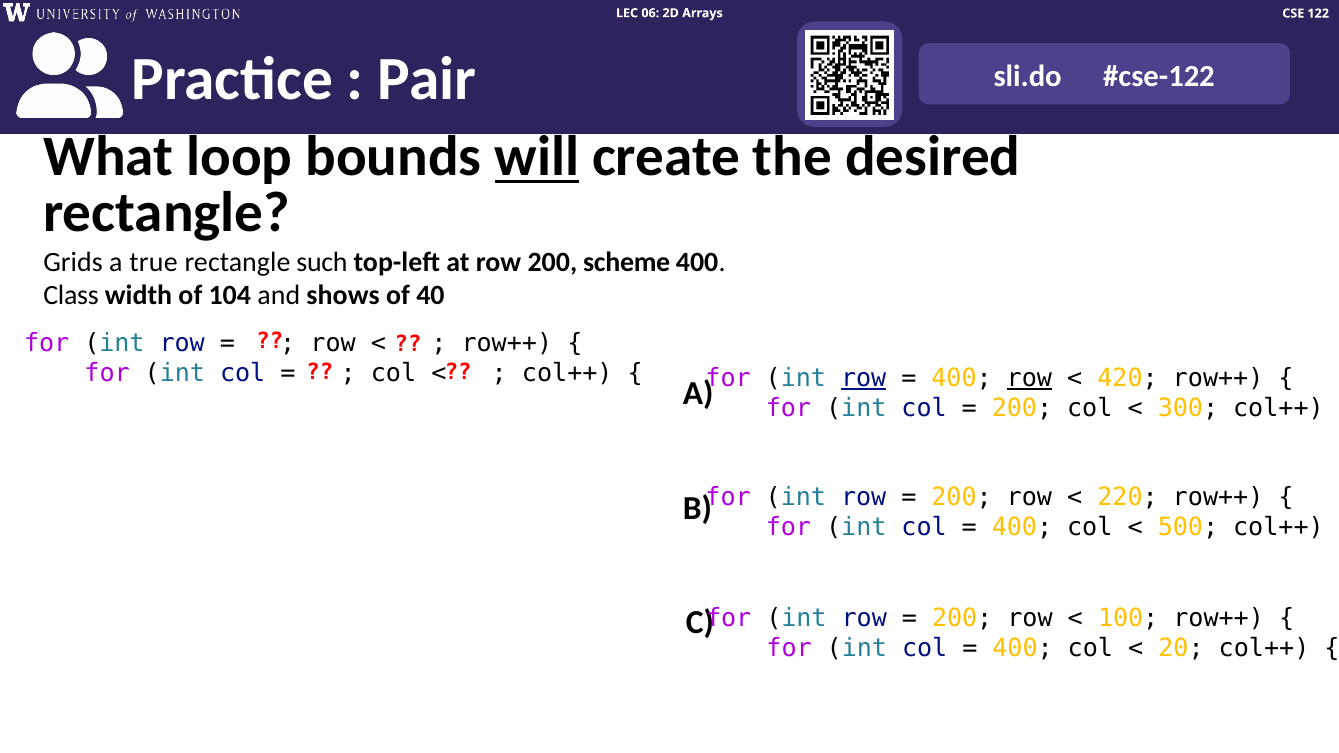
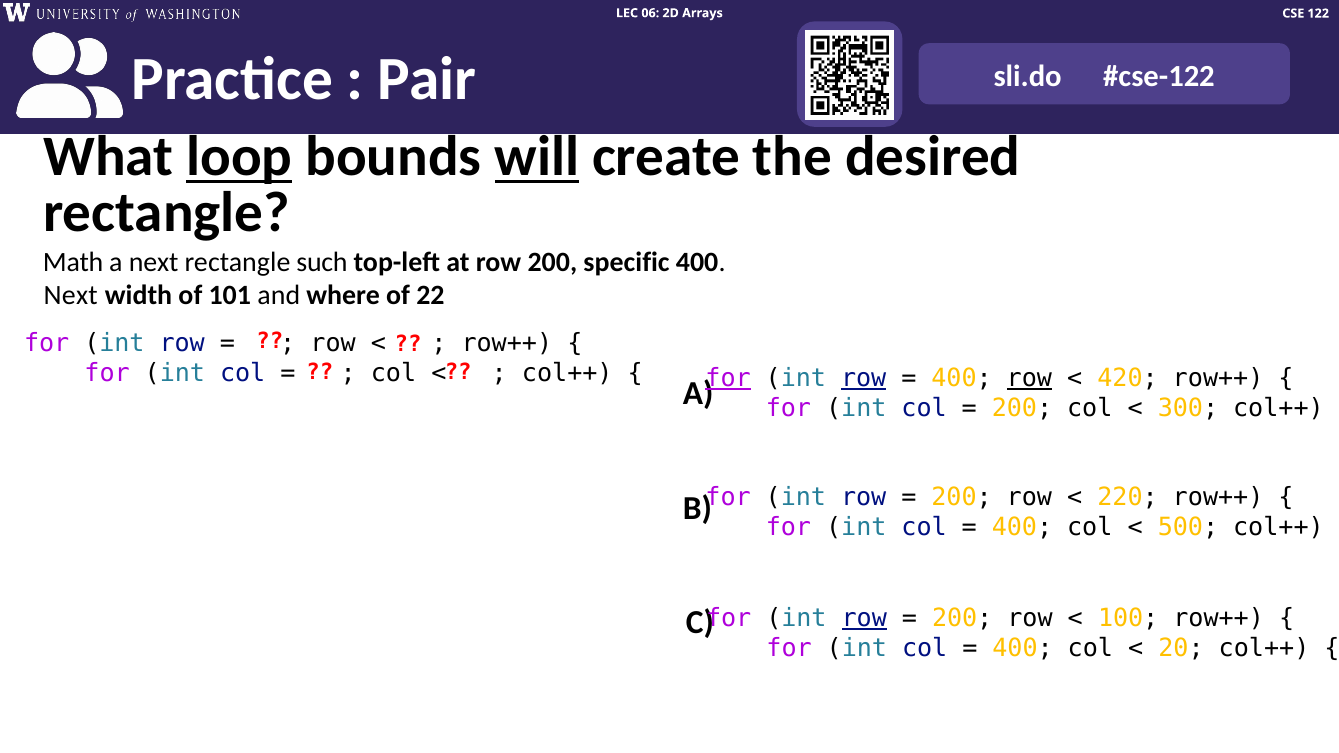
loop underline: none -> present (239, 157)
Grids: Grids -> Math (73, 262)
a true: true -> next (154, 262)
scheme: scheme -> specific (627, 262)
Class: Class -> Next (71, 296)
104: 104 -> 101 (230, 296)
shows: shows -> where (343, 296)
40: 40 -> 22 (430, 296)
for underline: none -> present (728, 378)
row underline: none -> present (864, 618)
